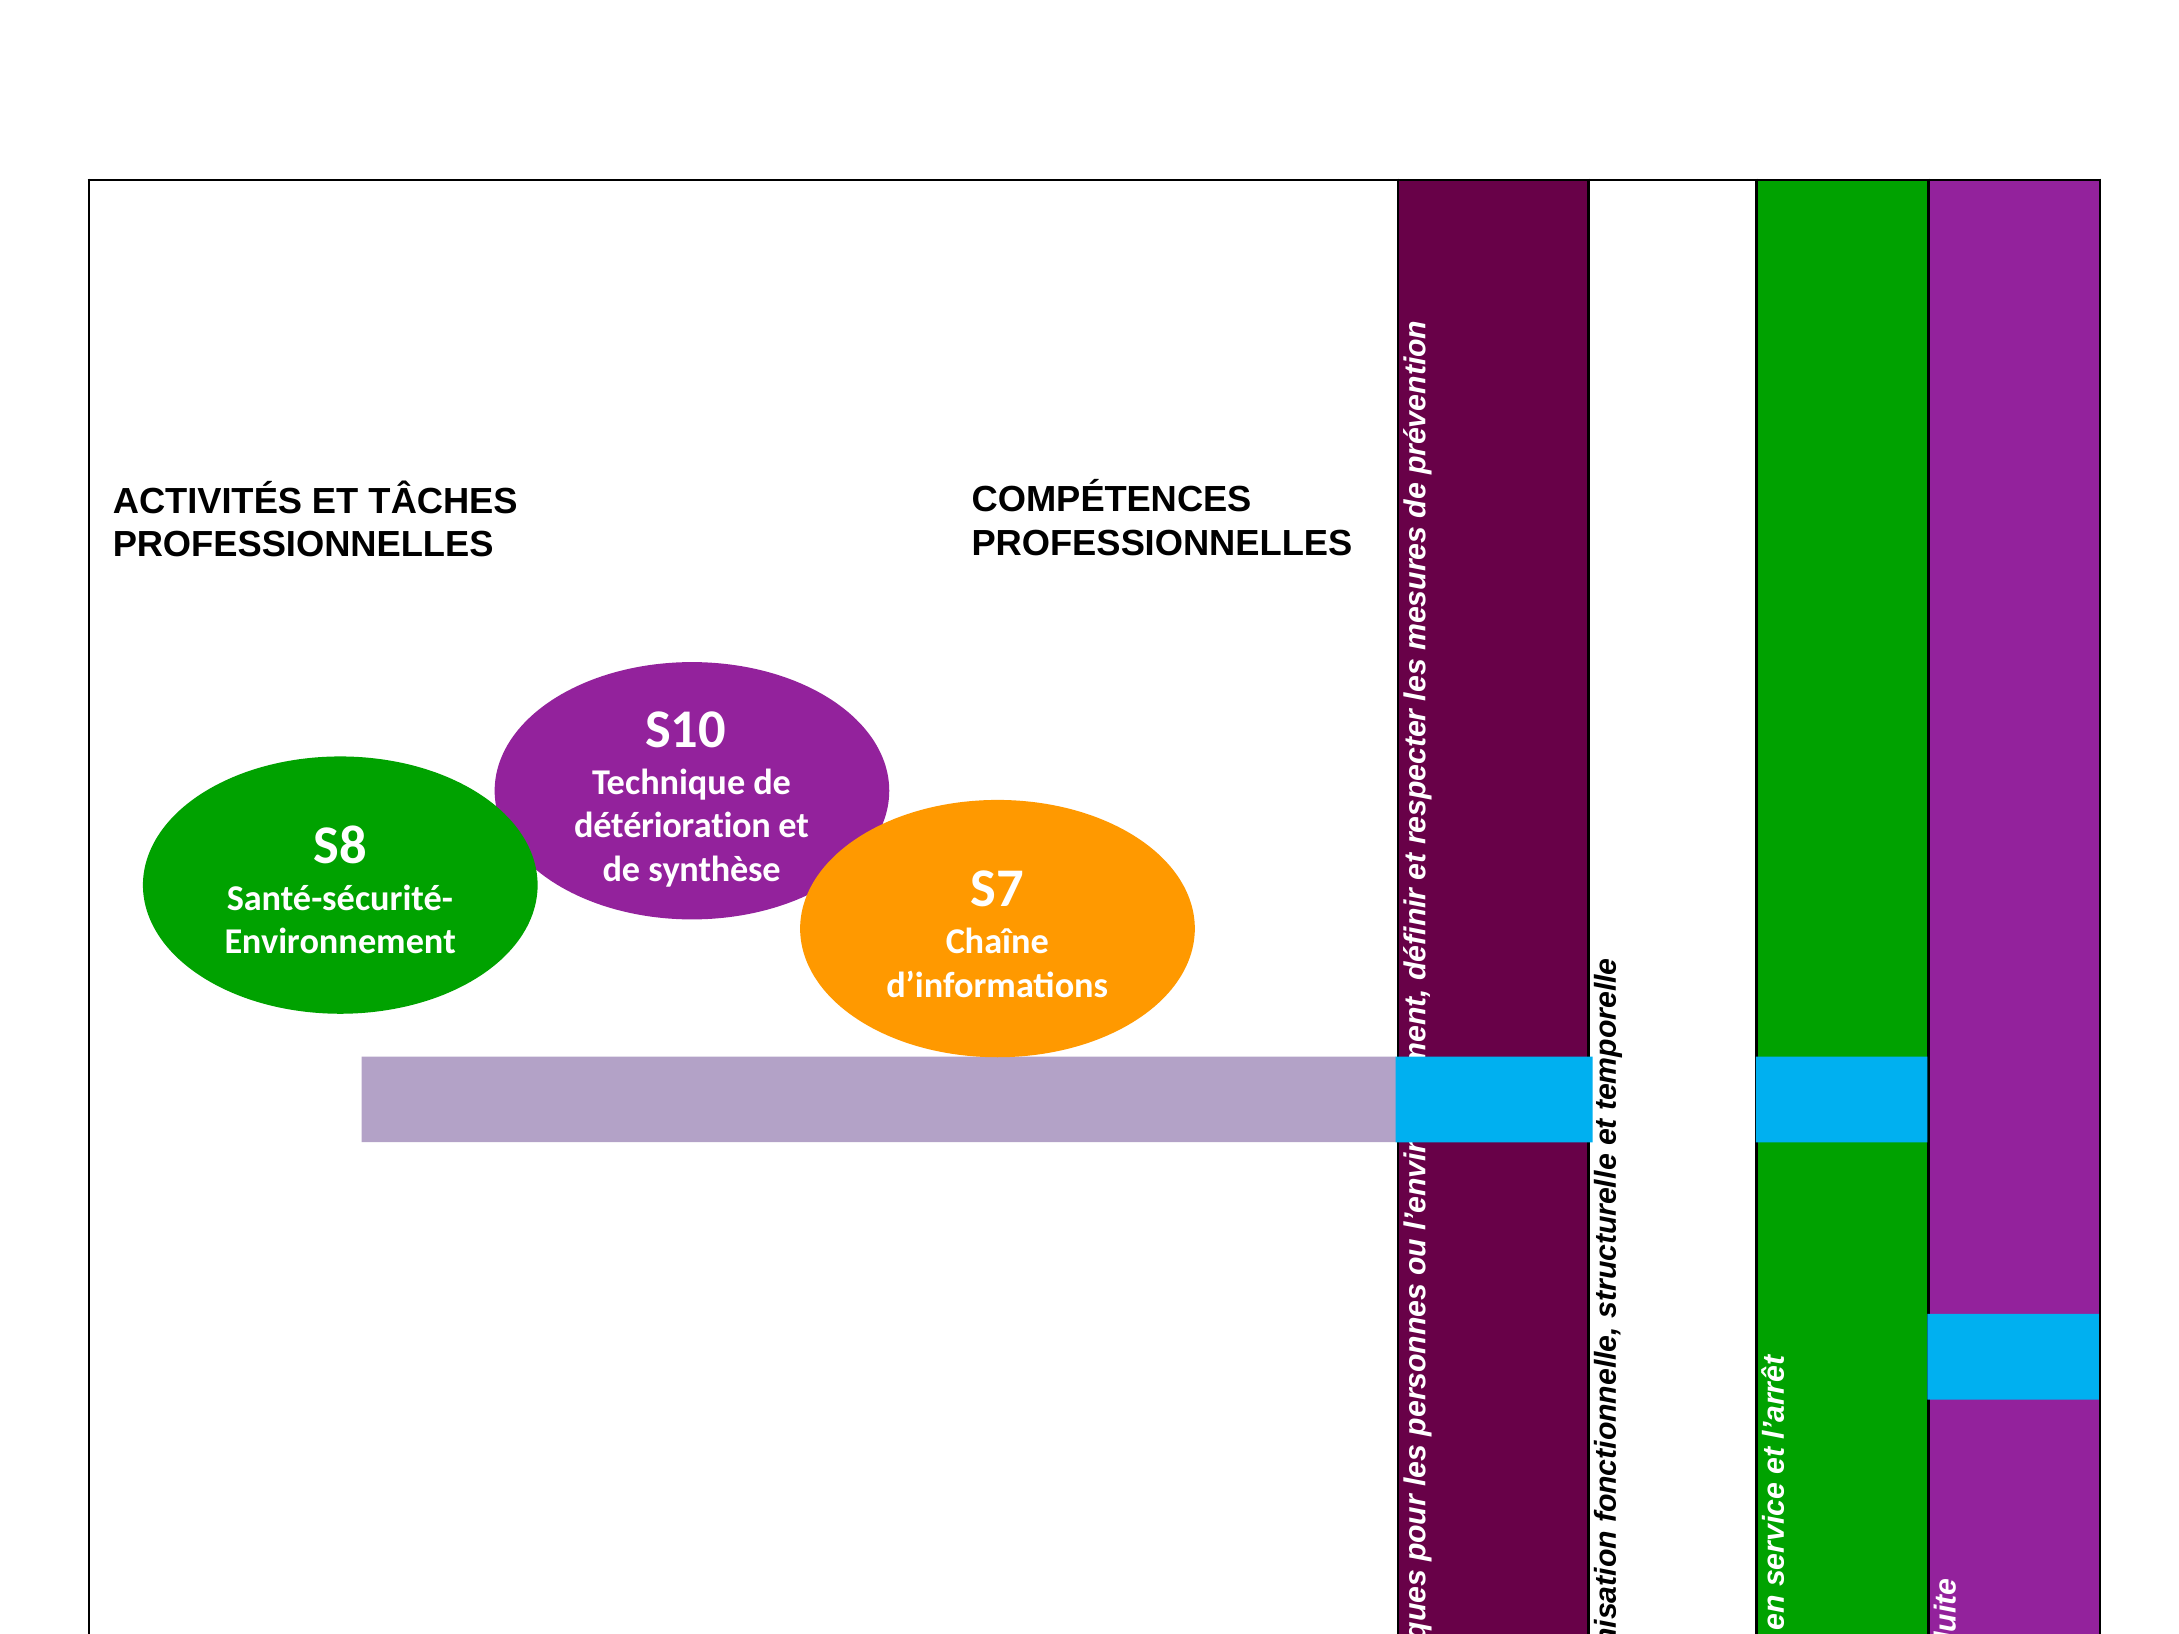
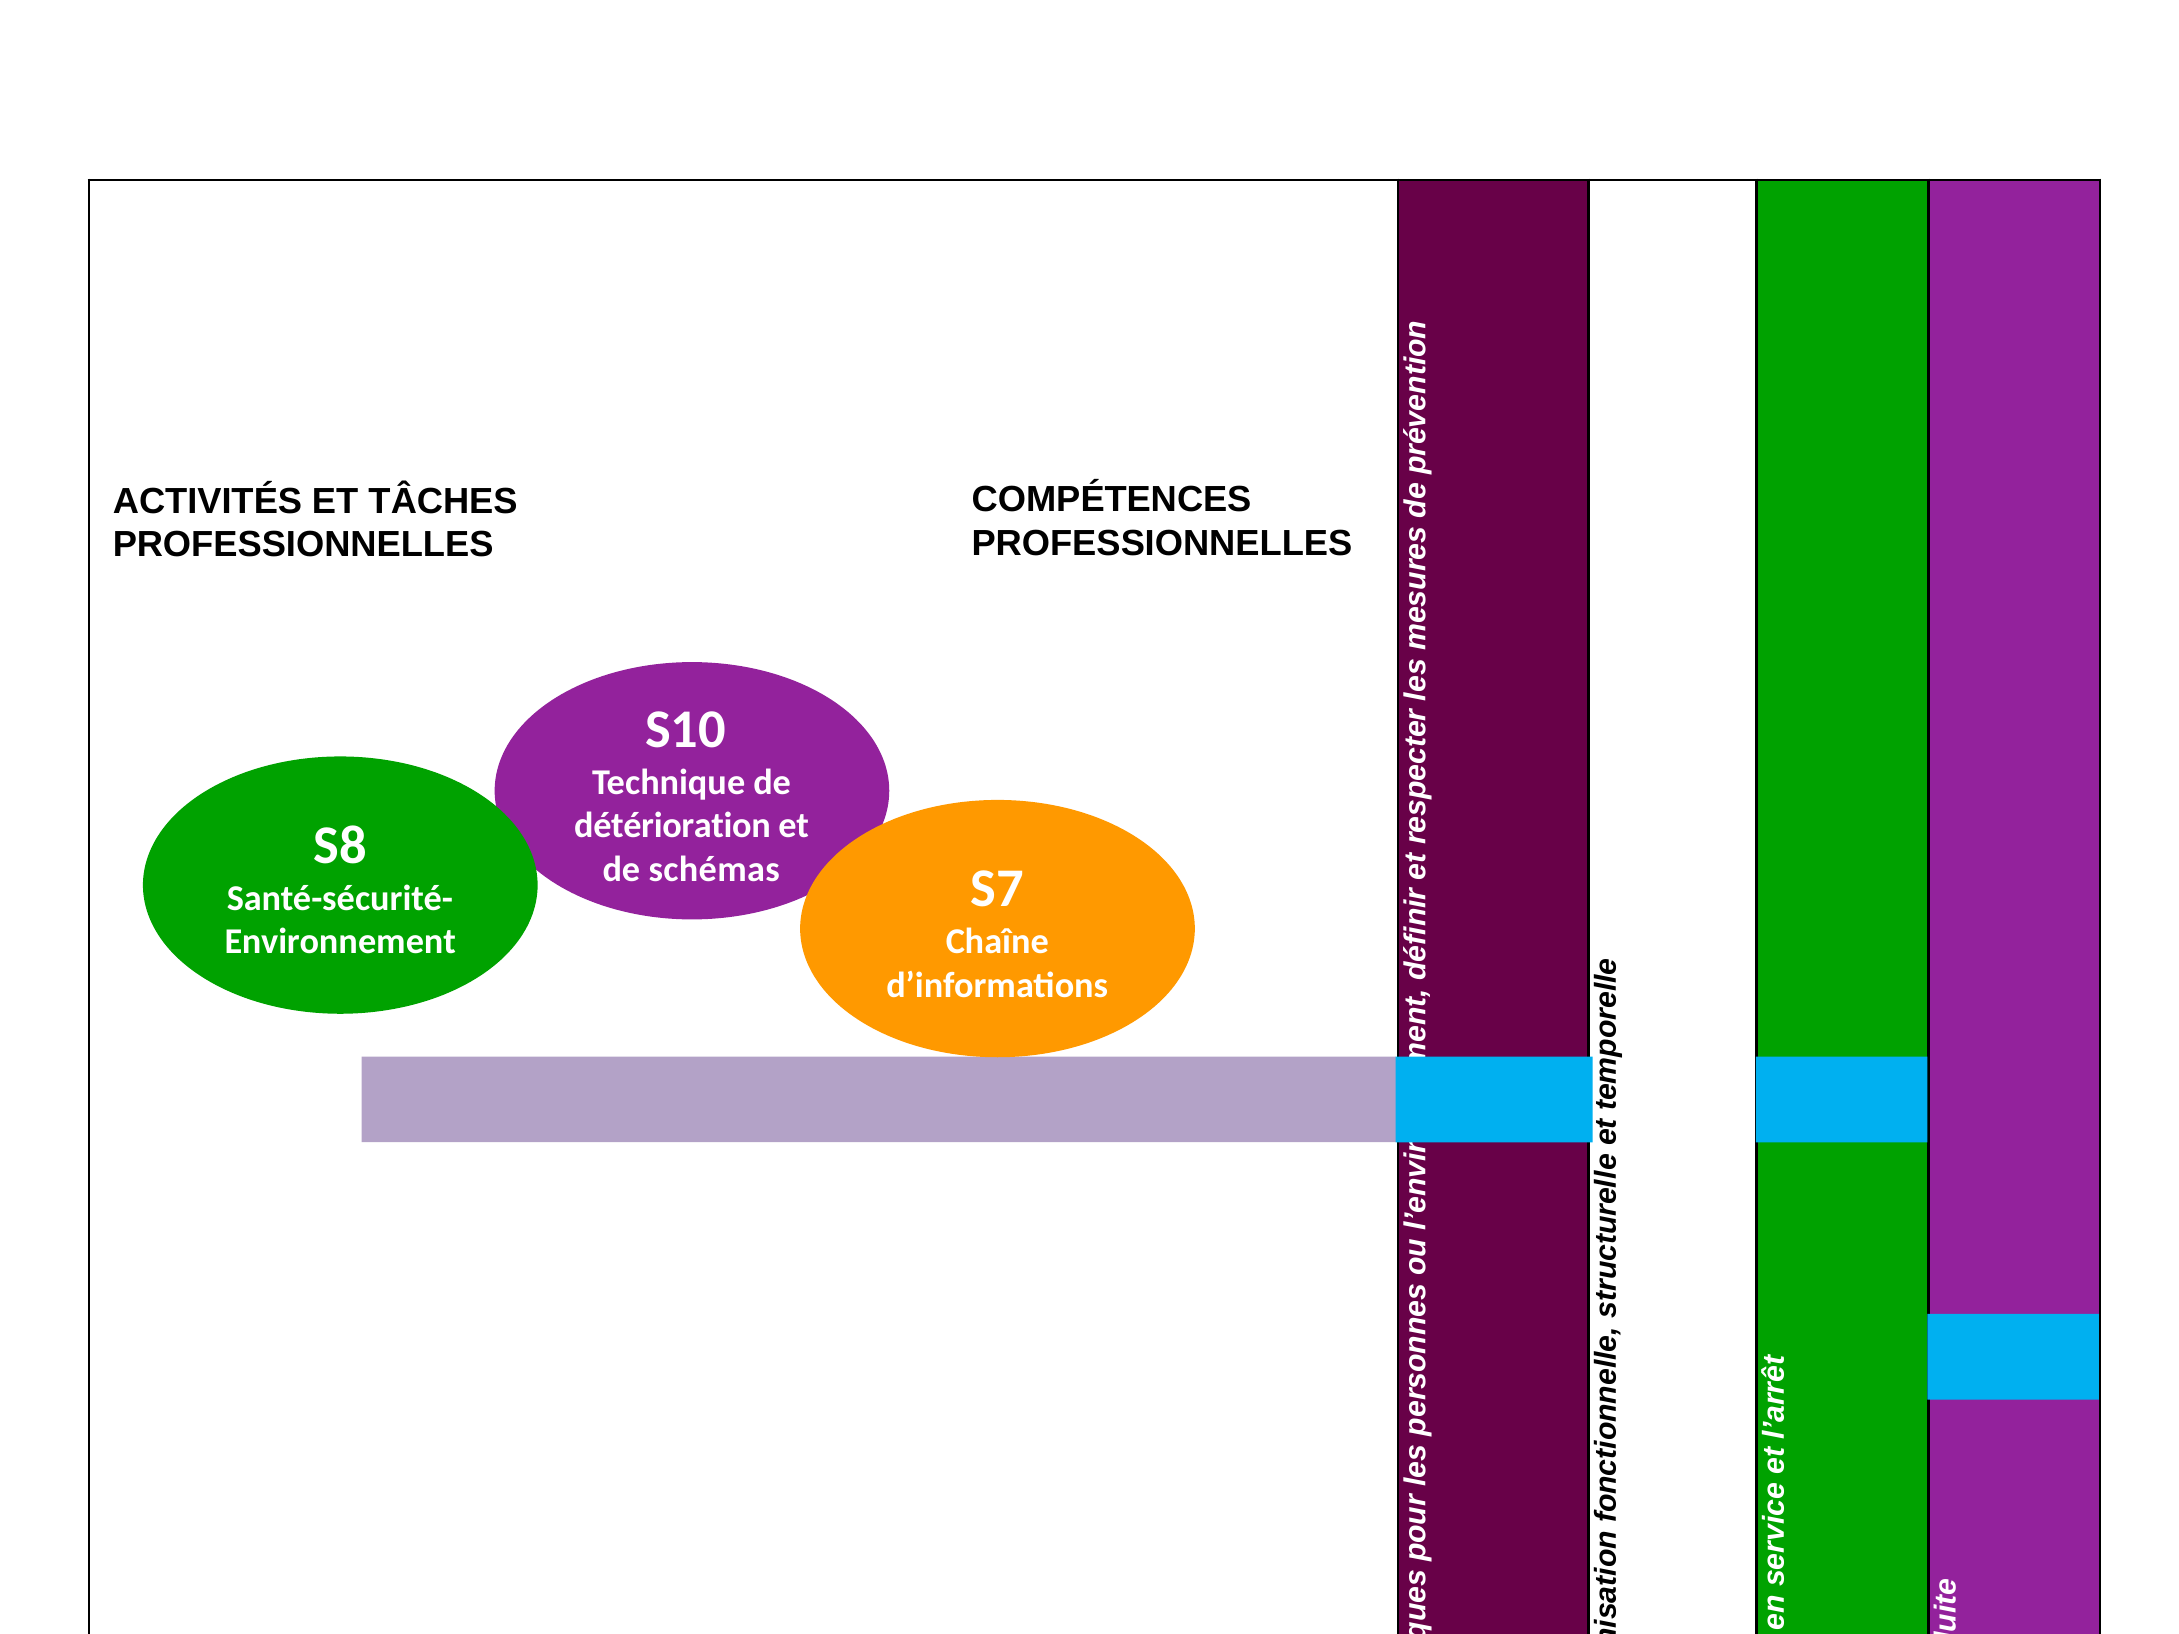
synthèse: synthèse -> schémas (714, 870)
